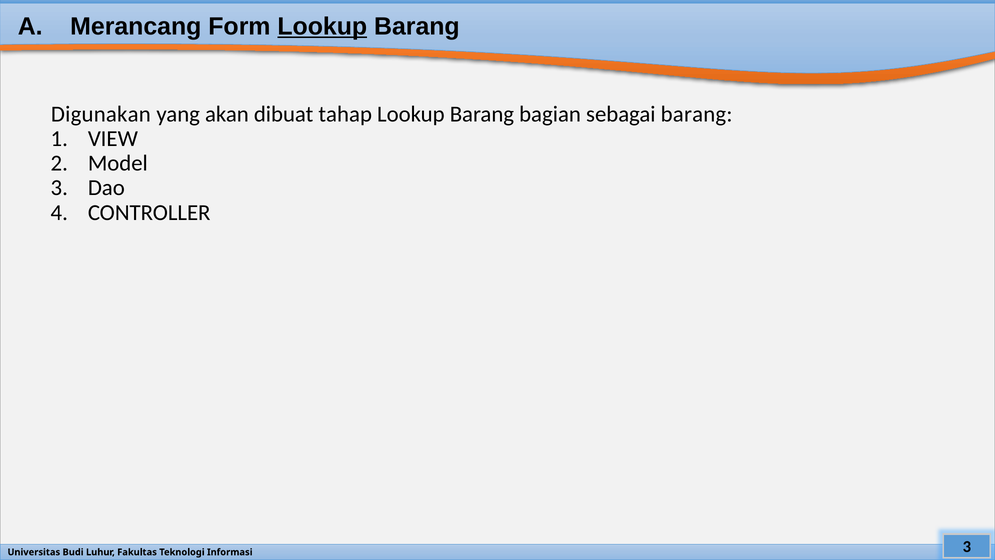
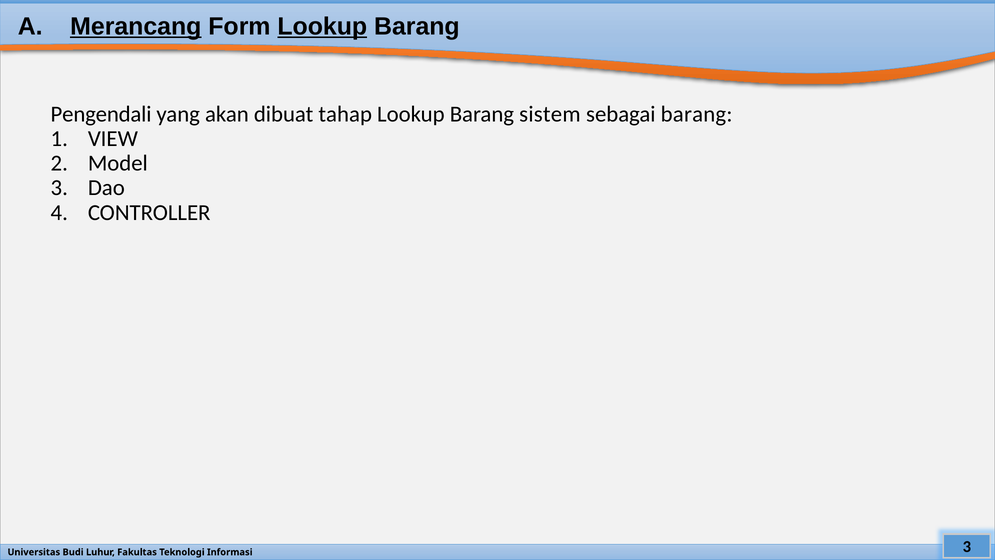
Merancang underline: none -> present (136, 26)
Digunakan: Digunakan -> Pengendali (101, 114)
bagian: bagian -> sistem (550, 114)
